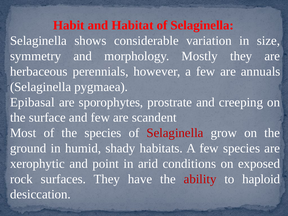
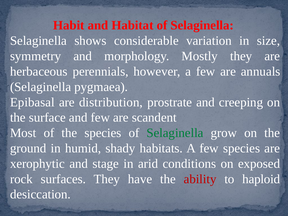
sporophytes: sporophytes -> distribution (111, 102)
Selaginella colour: red -> green (175, 133)
point: point -> stage (106, 164)
